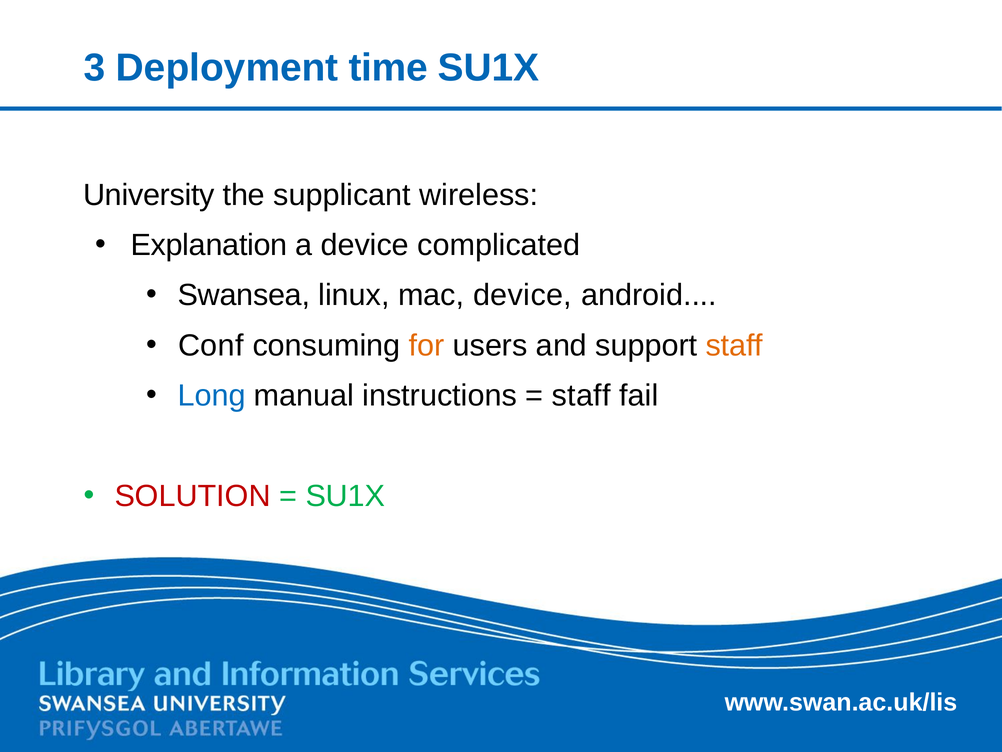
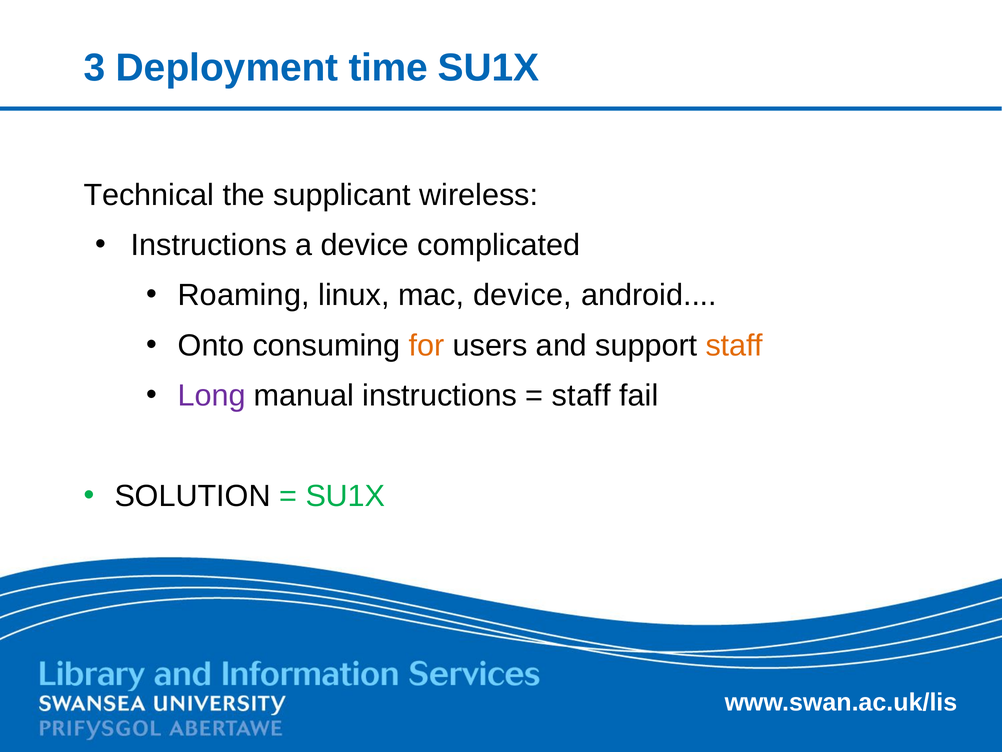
University: University -> Technical (149, 195)
Explanation: Explanation -> Instructions (209, 245)
Swansea: Swansea -> Roaming (244, 295)
Conf: Conf -> Onto (211, 345)
Long colour: blue -> purple (212, 396)
SOLUTION colour: red -> black (193, 496)
